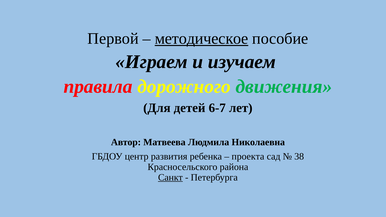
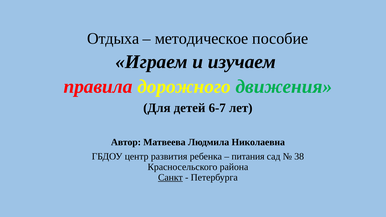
Первой: Первой -> Отдыха (113, 39)
методическое underline: present -> none (202, 39)
проекта: проекта -> питания (248, 157)
